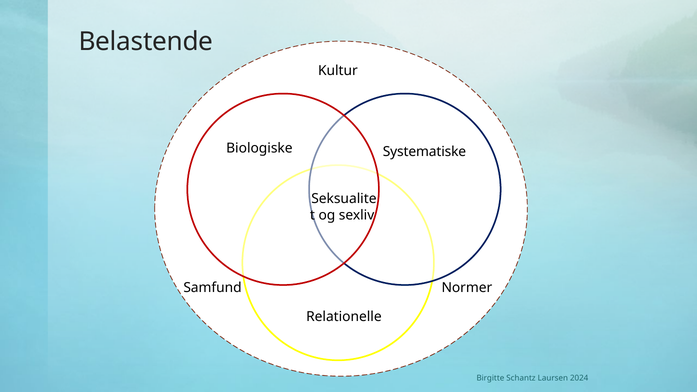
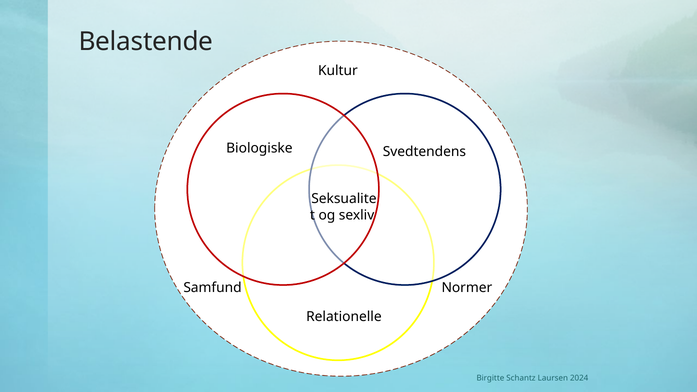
Systematiske: Systematiske -> Svedtendens (424, 152)
